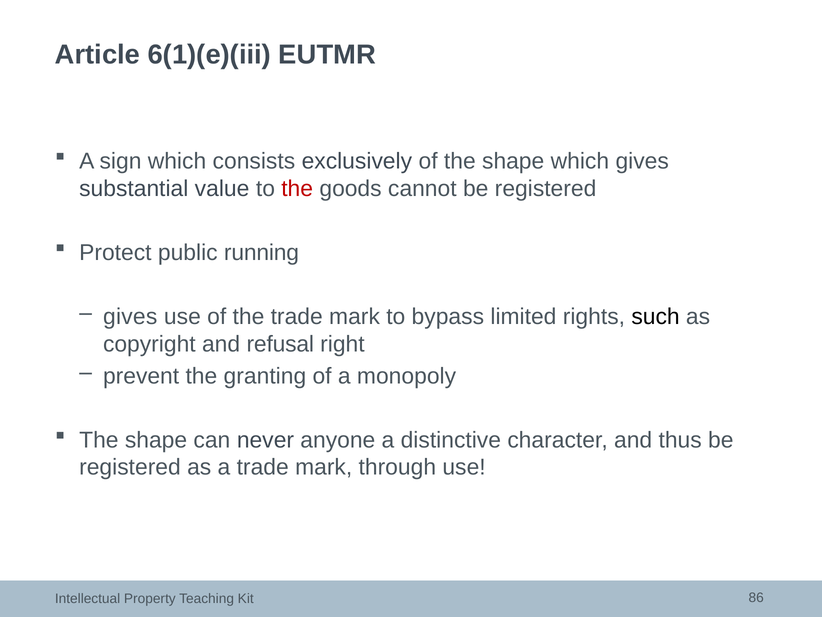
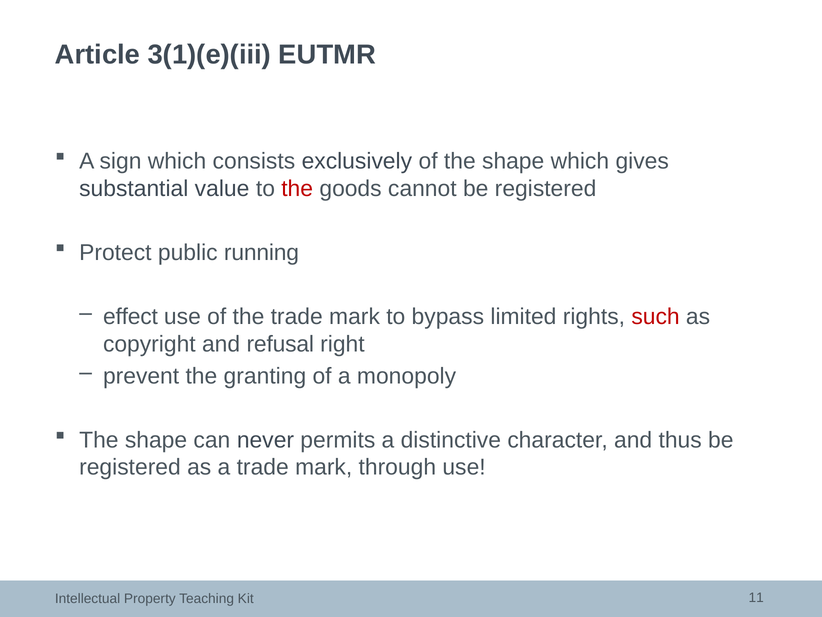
6(1)(e)(iii: 6(1)(e)(iii -> 3(1)(e)(iii (209, 55)
gives: gives -> effect (130, 316)
such colour: black -> red (656, 316)
anyone: anyone -> permits (338, 440)
86: 86 -> 11 (756, 597)
